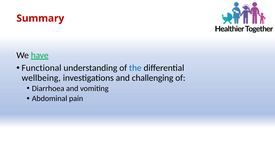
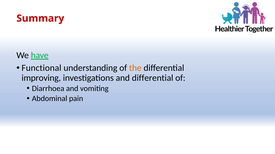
the colour: blue -> orange (135, 68)
wellbeing: wellbeing -> improving (41, 78)
and challenging: challenging -> differential (153, 78)
